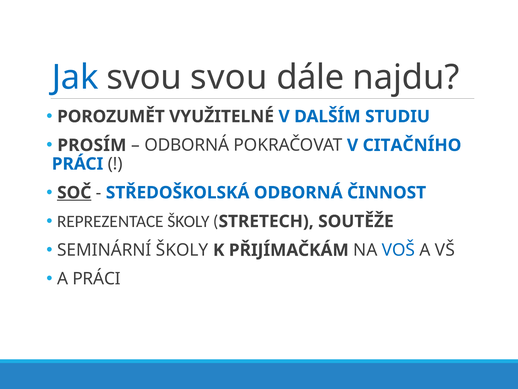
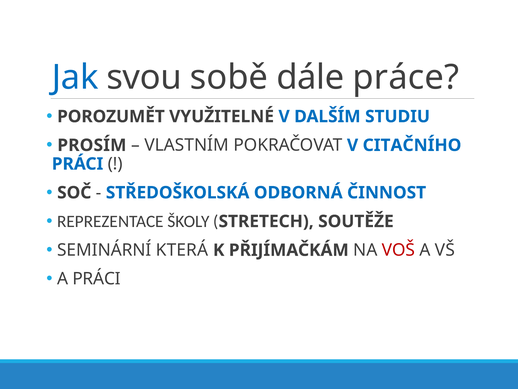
svou svou: svou -> sobě (229, 77)
najdu: najdu -> práce (406, 77)
ODBORNÁ: ODBORNÁ -> VLASTNÍM (187, 145)
SOČ underline: present -> none (74, 192)
SEMINÁRNÍ ŠKOLY: ŠKOLY -> KTERÁ (182, 250)
VOŠ colour: blue -> red (398, 250)
